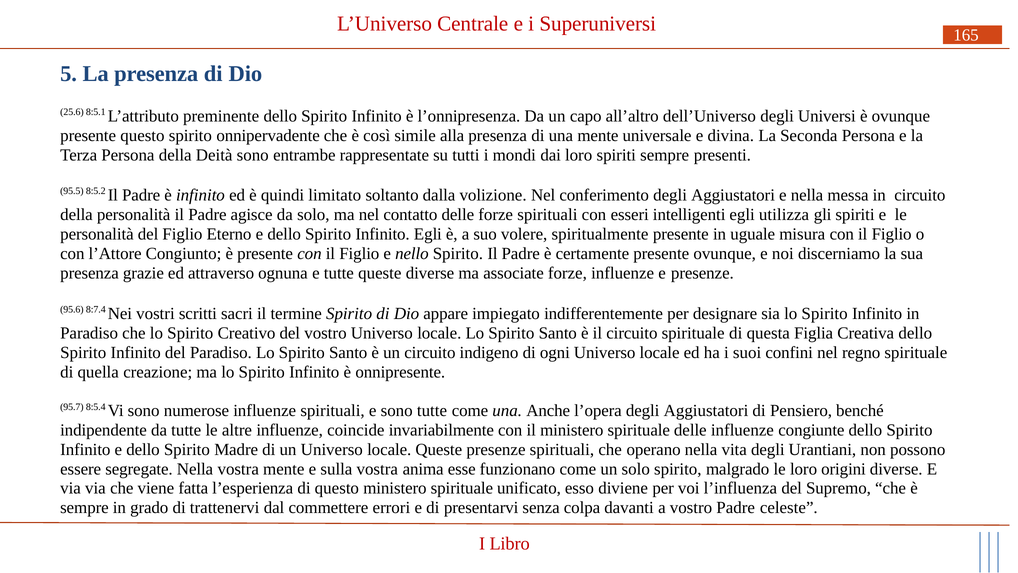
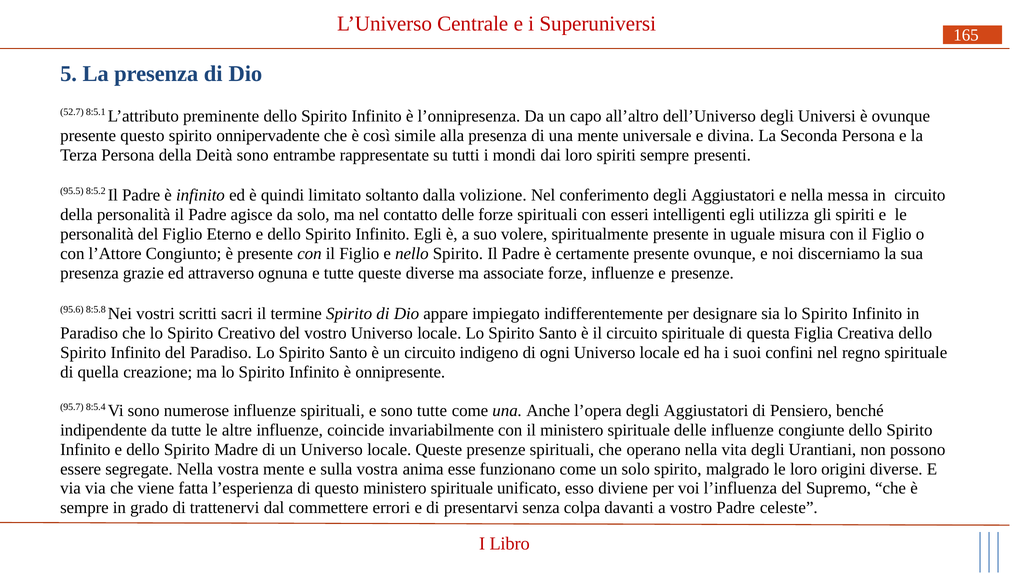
25.6: 25.6 -> 52.7 (72, 112)
8:7.4: 8:7.4 -> 8:5.8 (96, 310)
